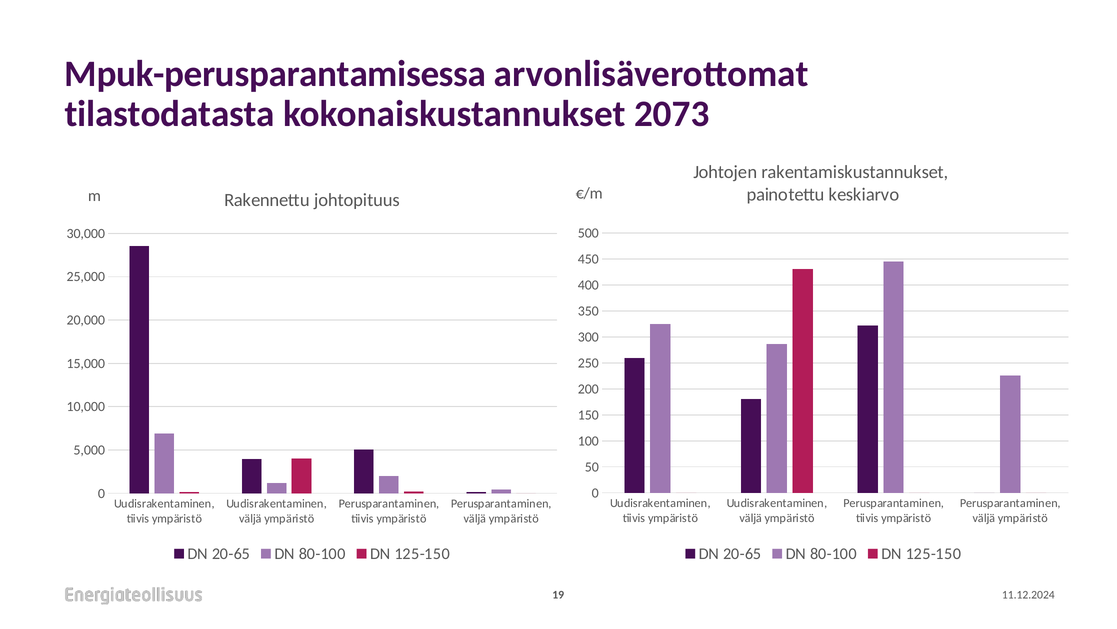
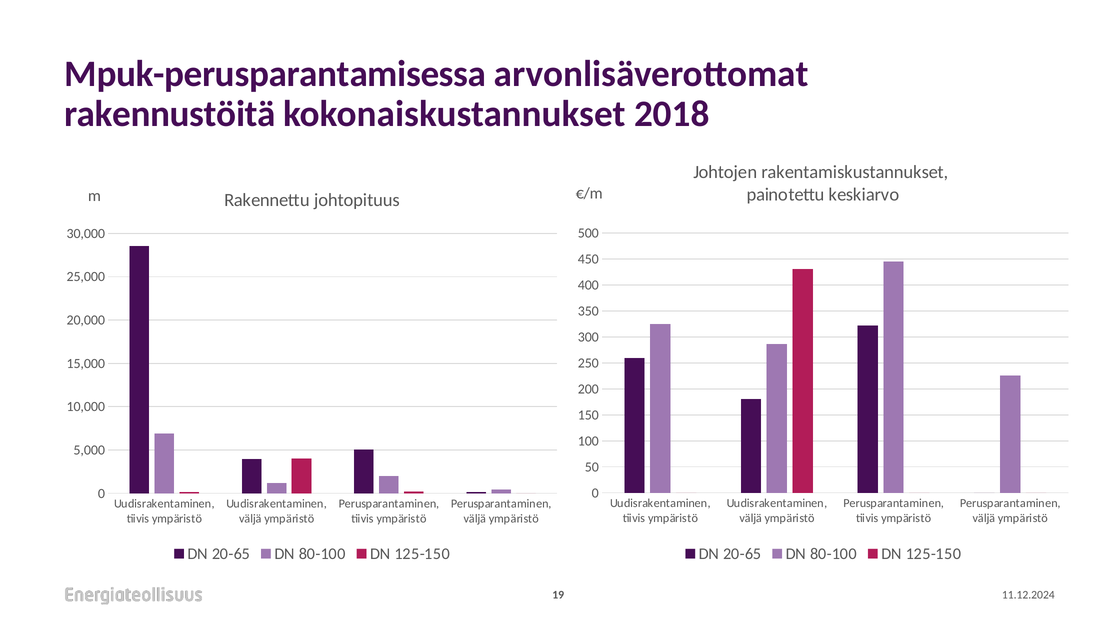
tilastodatasta: tilastodatasta -> rakennustöitä (170, 114)
2073: 2073 -> 2018 (672, 114)
